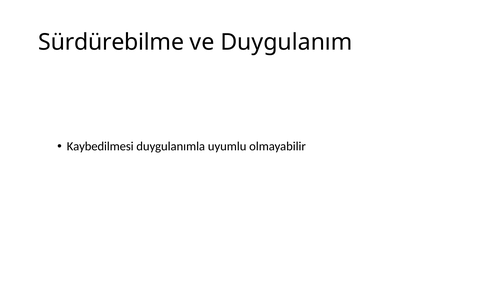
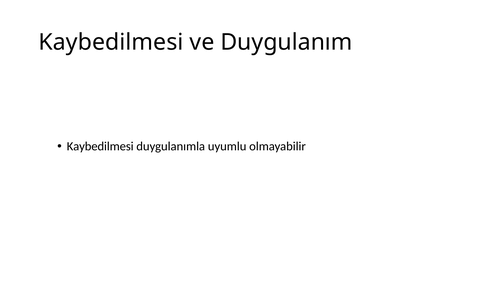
Sürdürebilme: Sürdürebilme -> Kaybedilmesi (111, 42)
